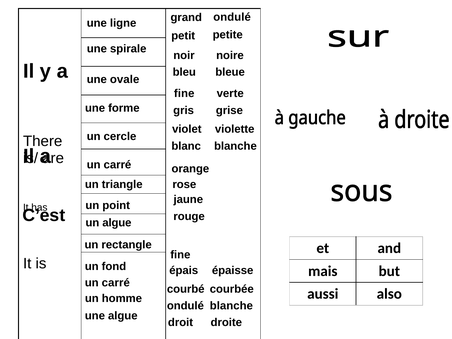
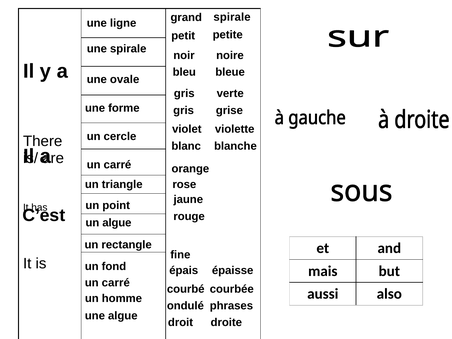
grand ondulé: ondulé -> spirale (232, 17)
fine: fine -> gris (184, 94)
ondulé blanche: blanche -> phrases (231, 306)
